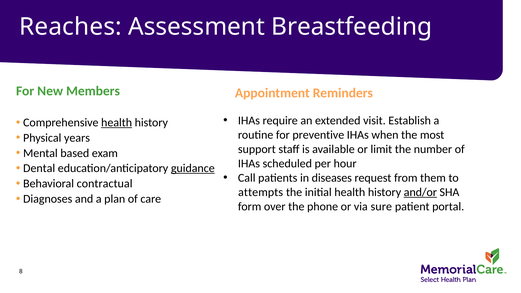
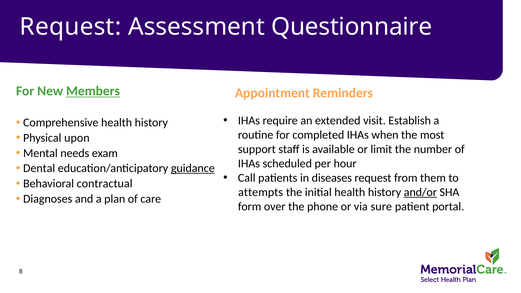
Reaches: Reaches -> Request (70, 27)
Breastfeeding: Breastfeeding -> Questionnaire (352, 27)
Members underline: none -> present (93, 91)
health underline: present -> none (117, 123)
preventive: preventive -> completed (318, 135)
years: years -> upon (77, 138)
based: based -> needs (75, 153)
